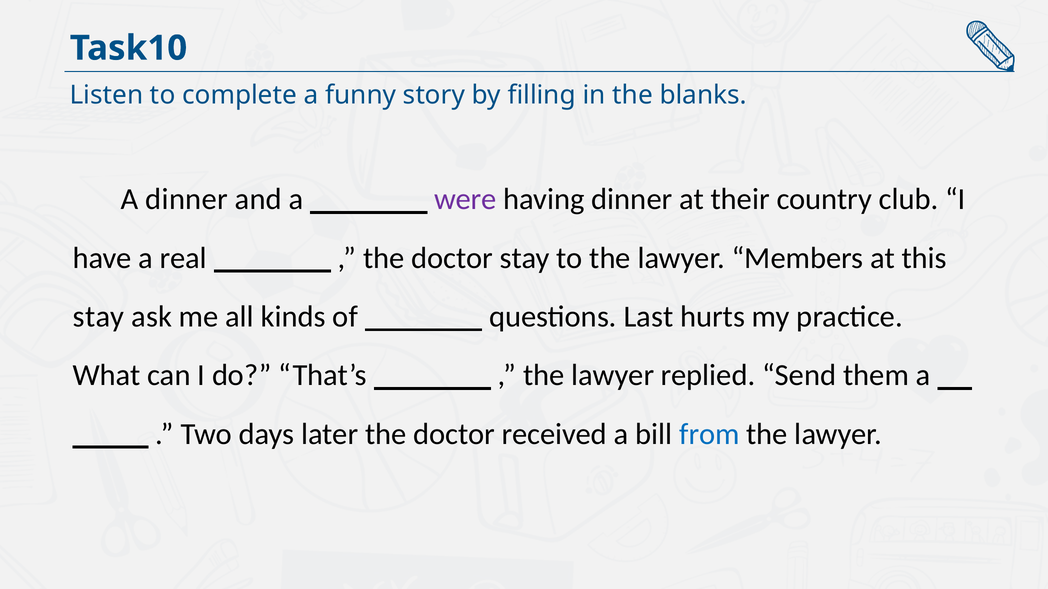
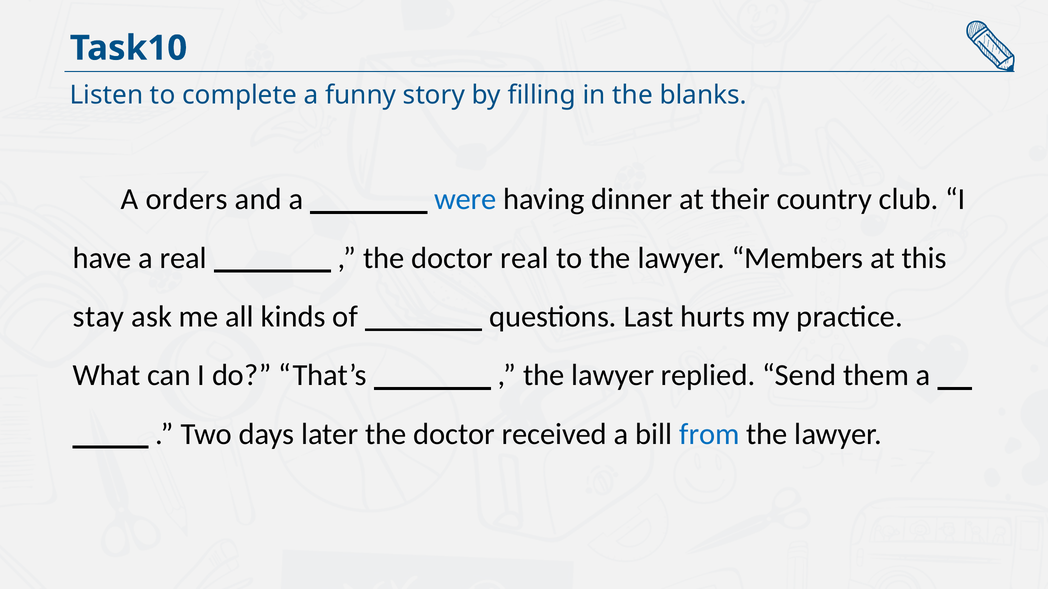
A dinner: dinner -> orders (187, 199)
were colour: purple -> blue (465, 199)
doctor stay: stay -> real (525, 258)
